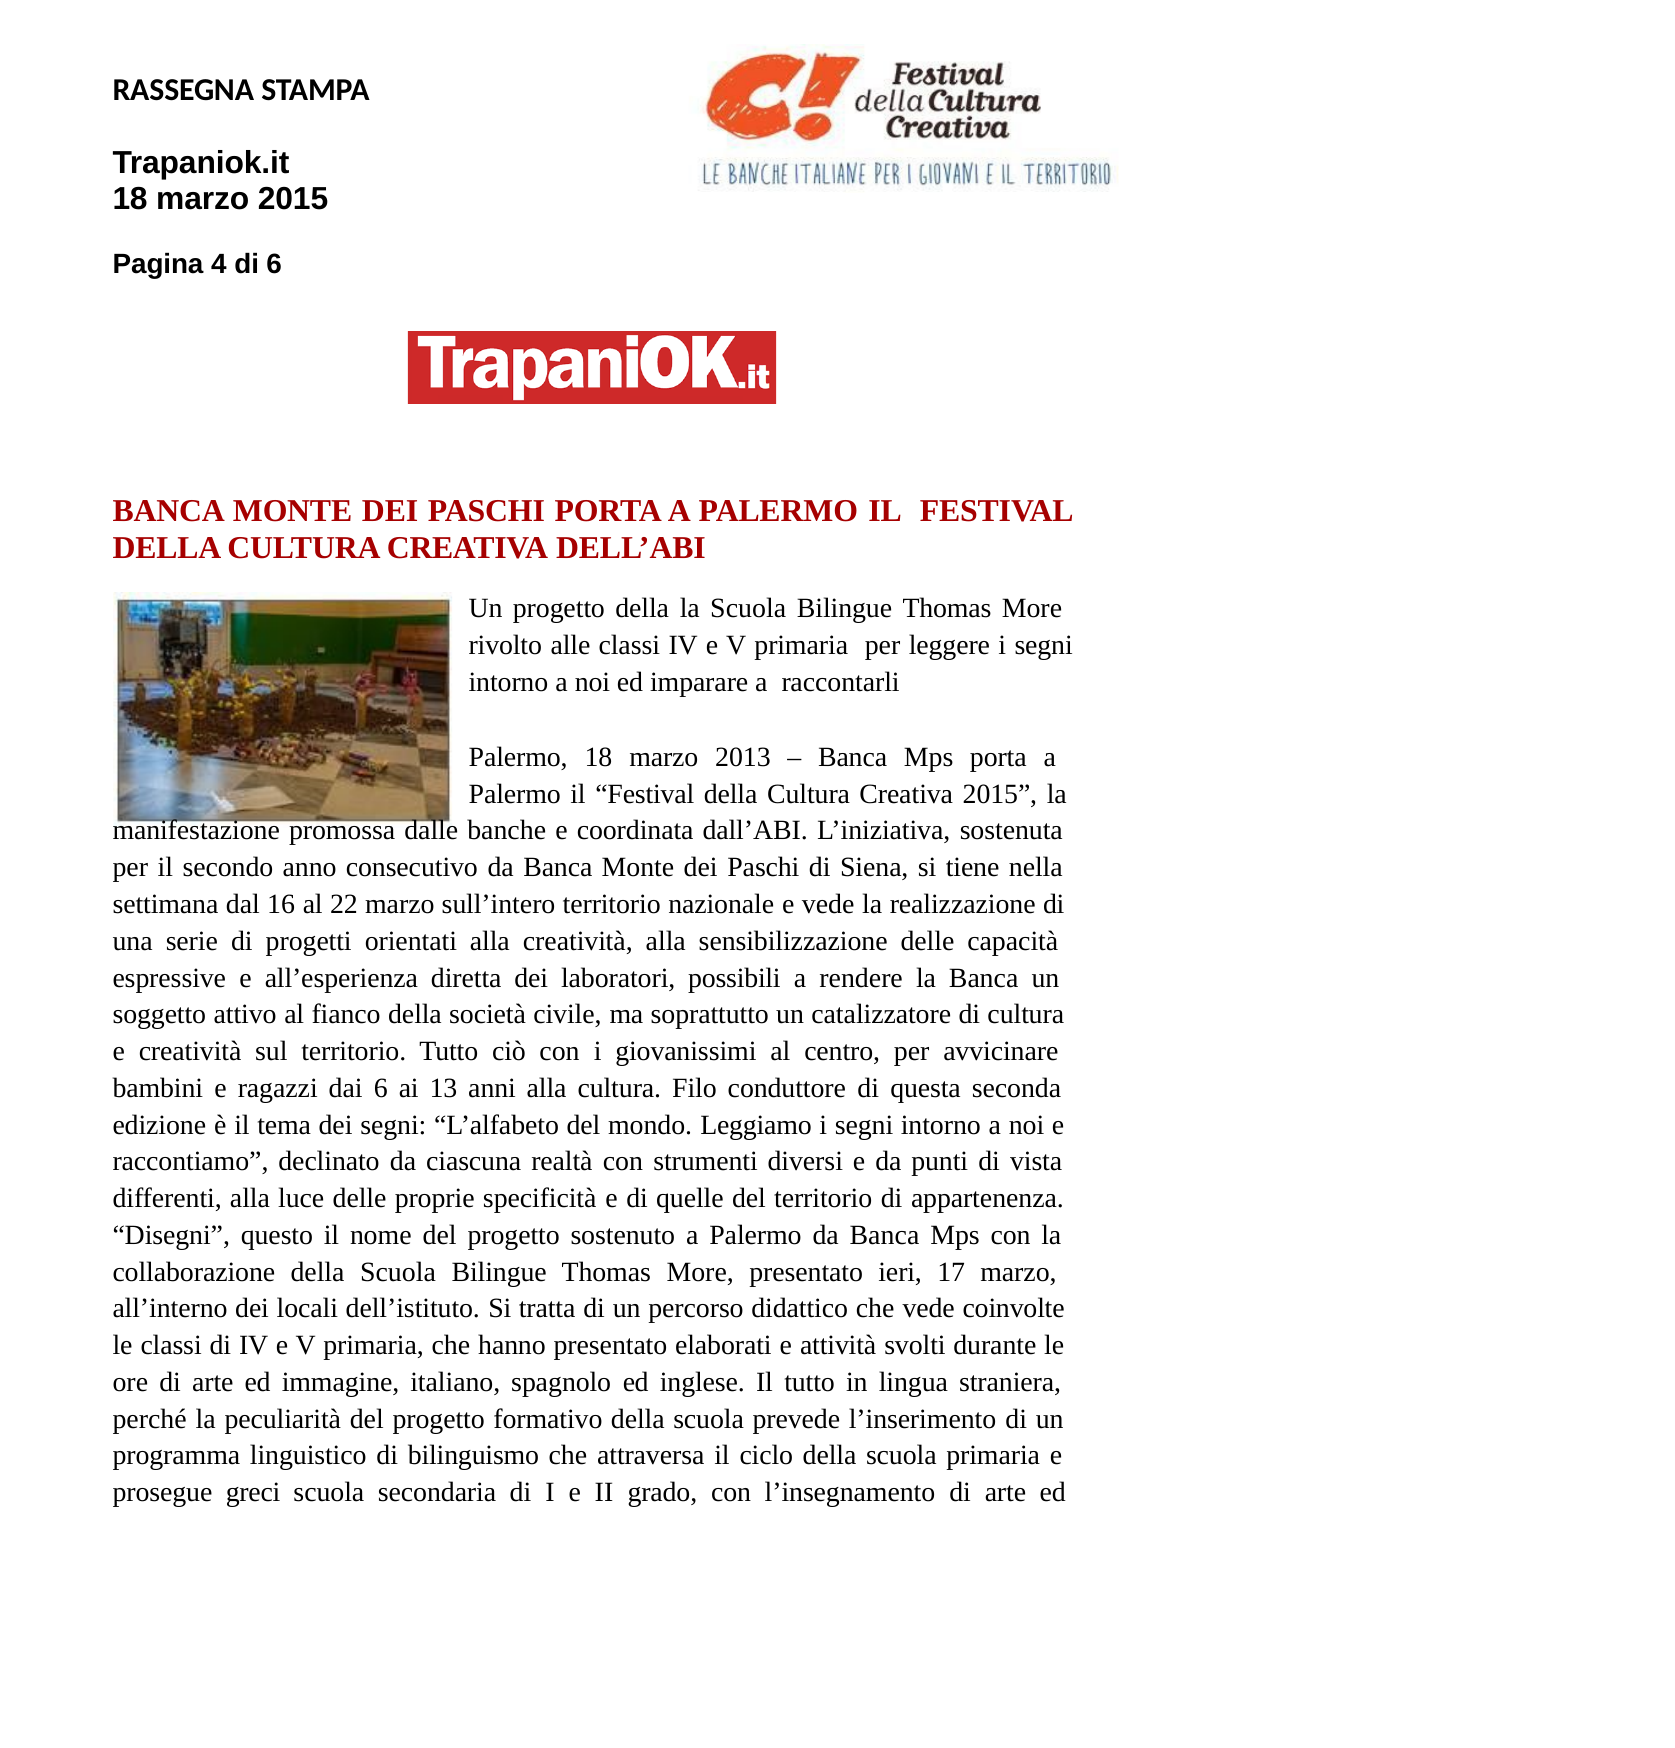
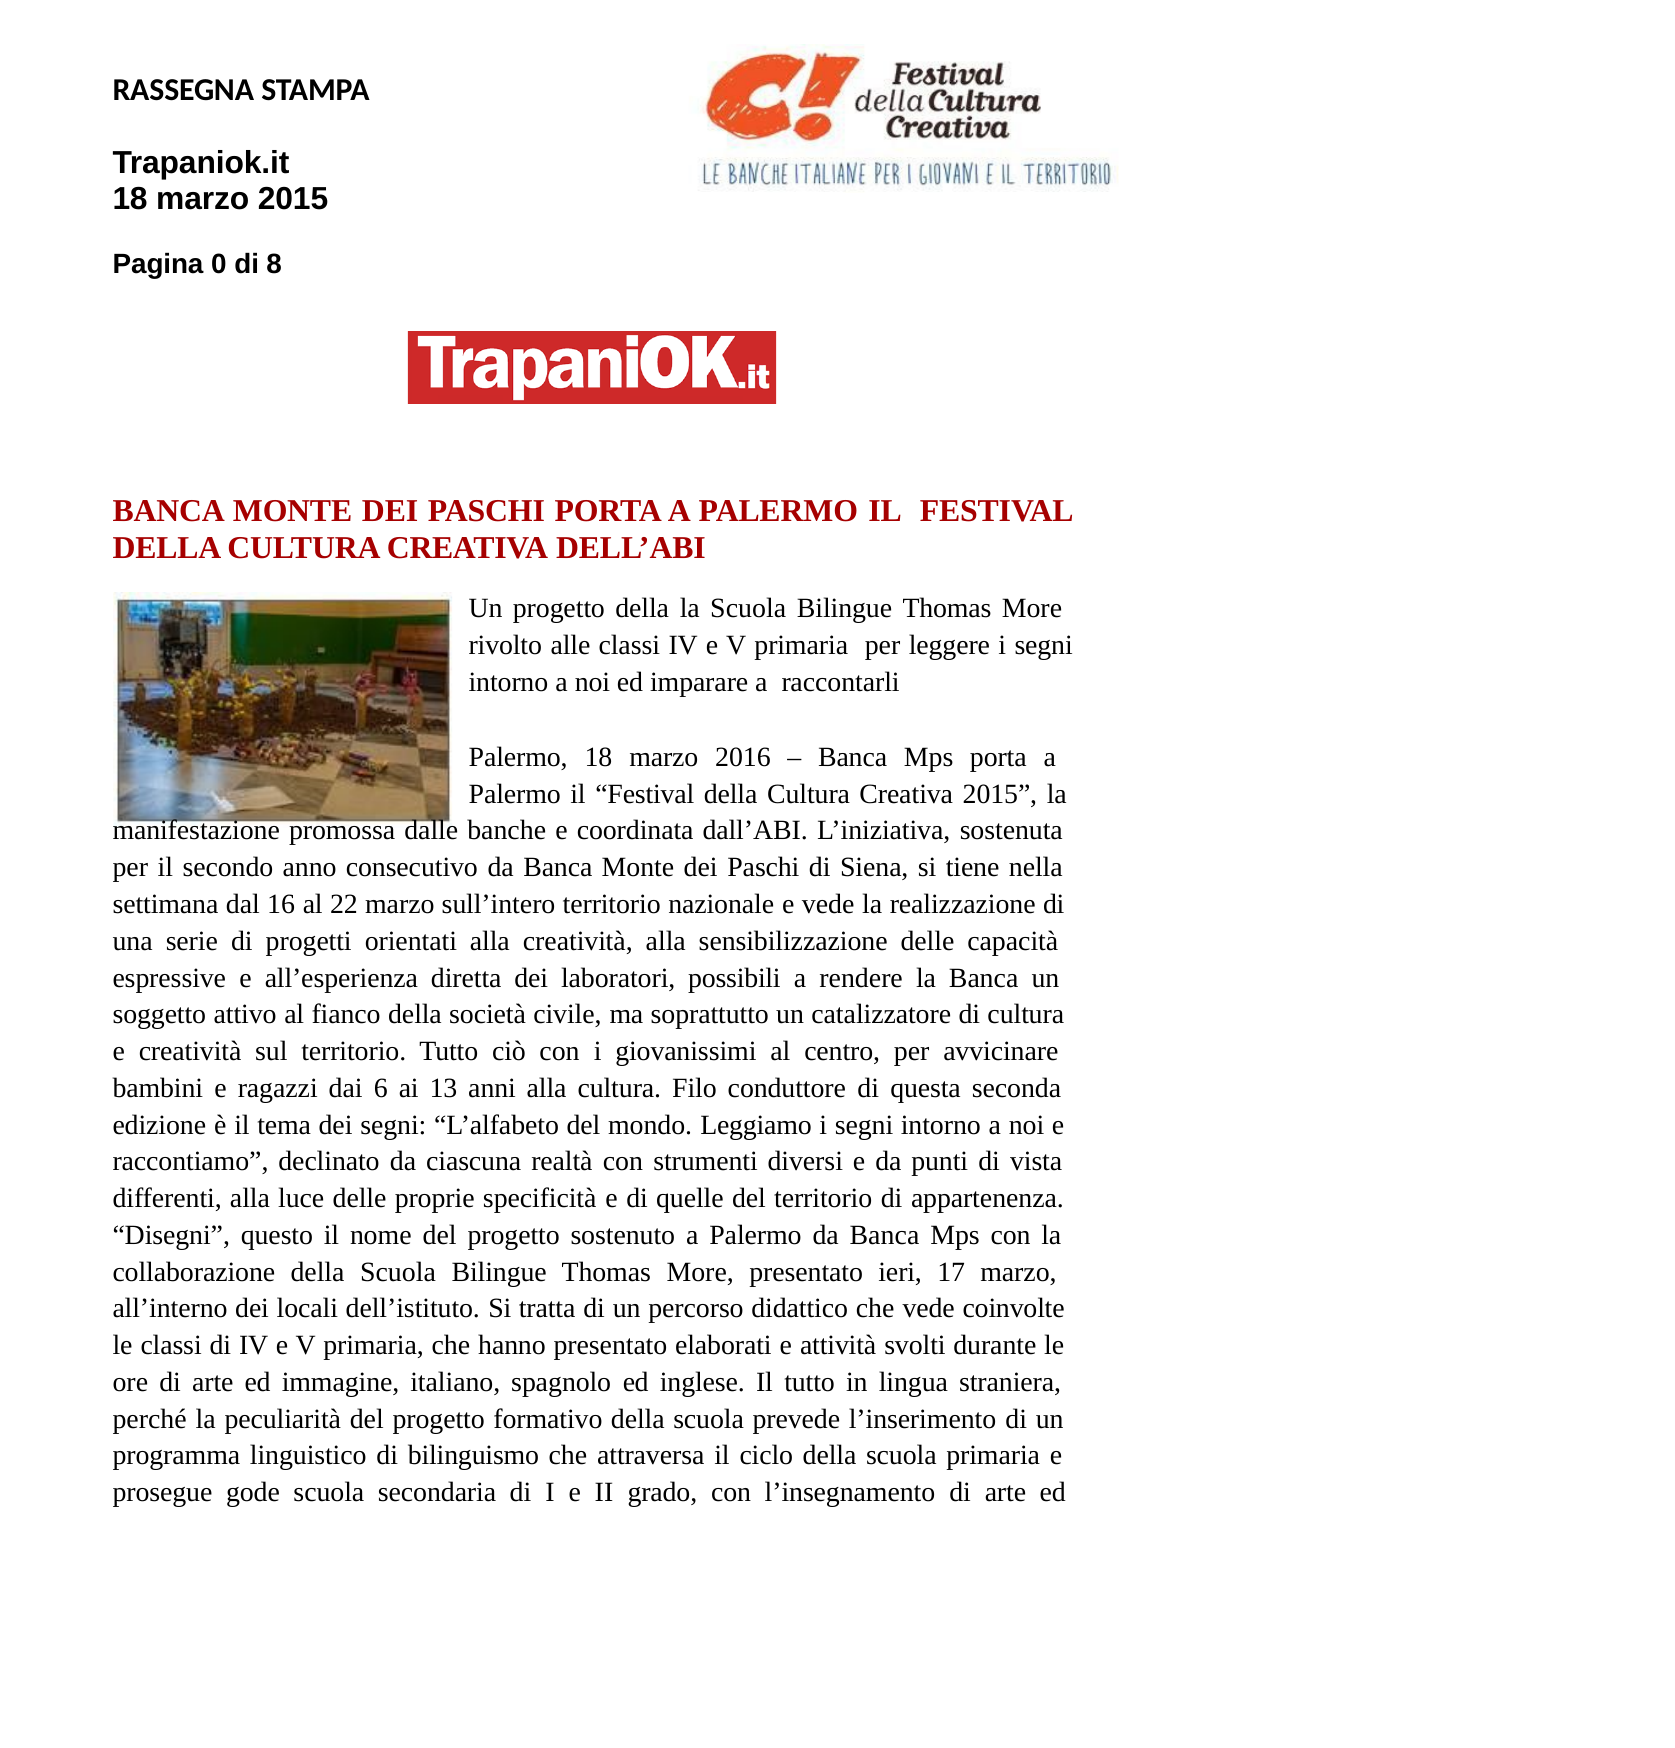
4: 4 -> 0 (219, 265)
di 6: 6 -> 8 (274, 265)
2013: 2013 -> 2016 (743, 757)
greci: greci -> gode (253, 1493)
